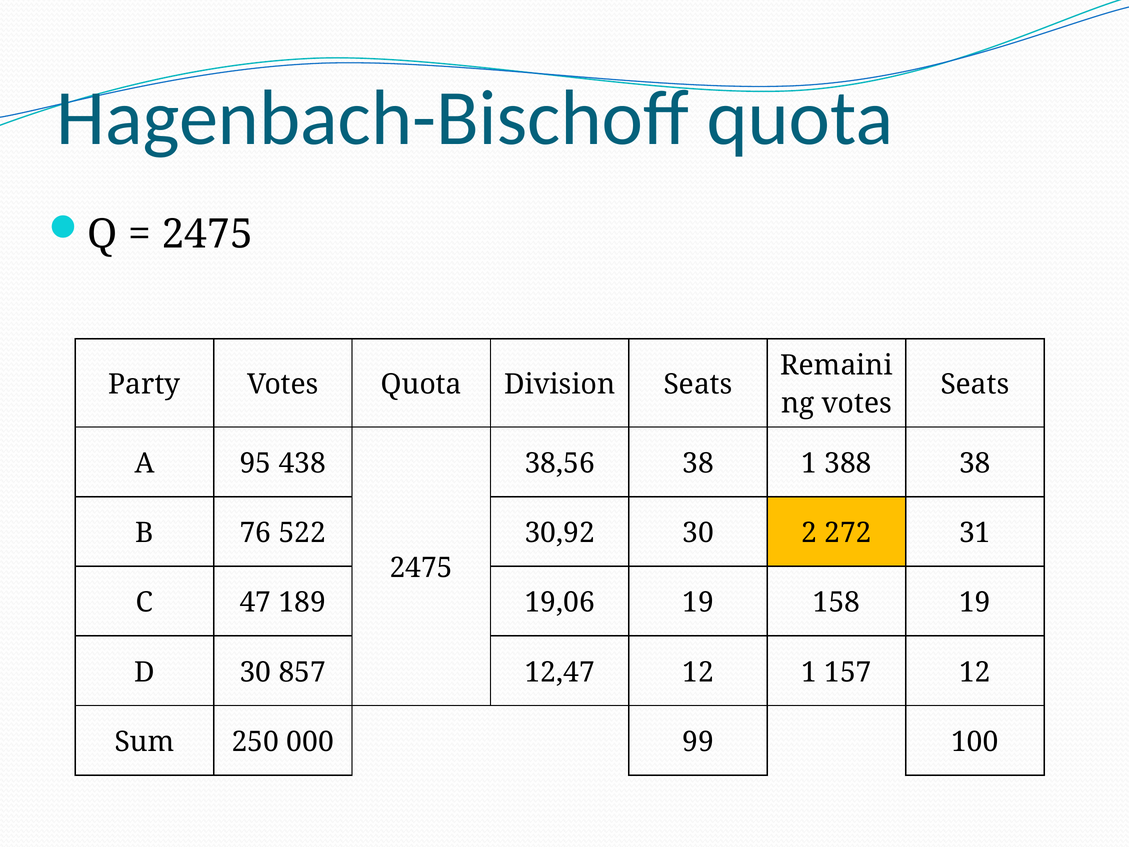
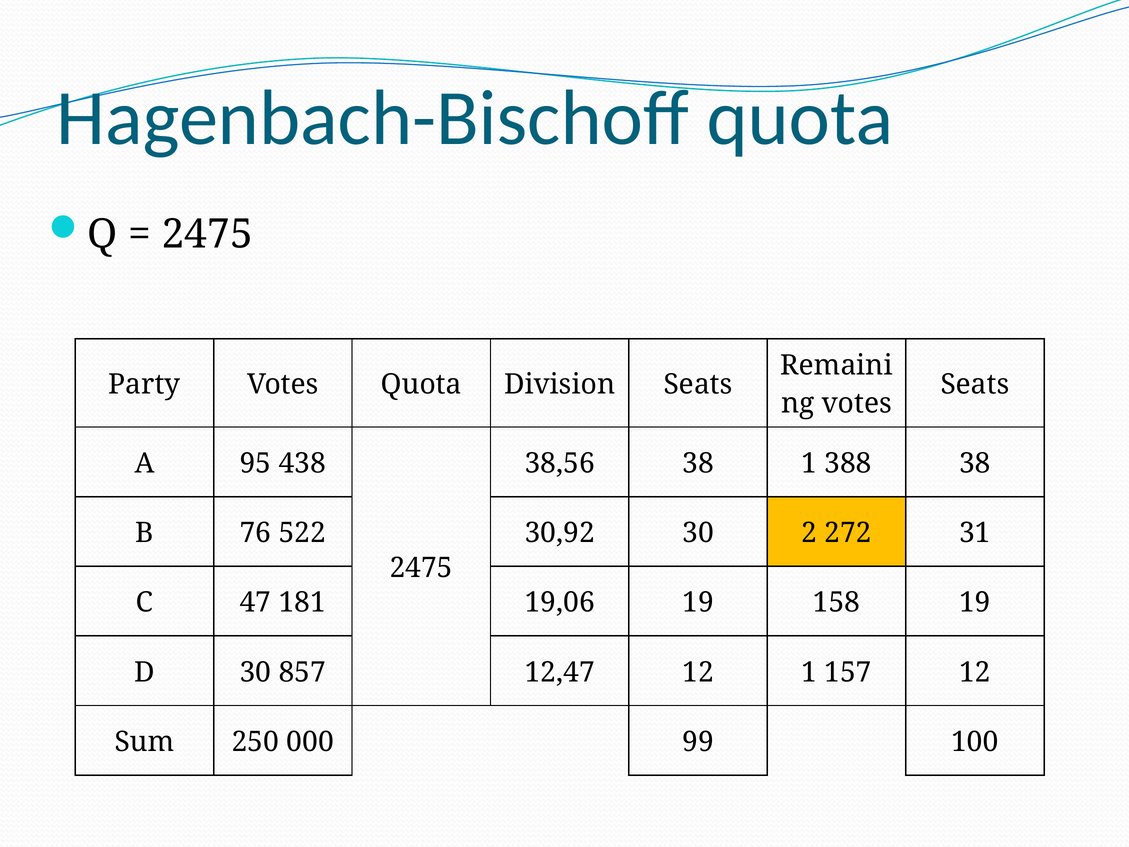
189: 189 -> 181 (302, 602)
